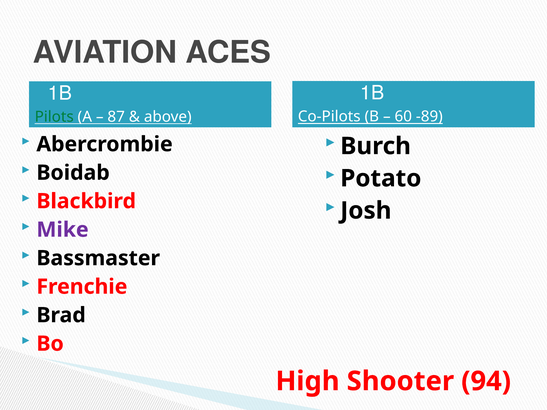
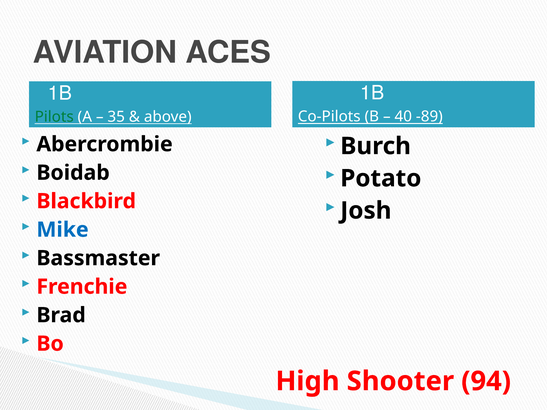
60: 60 -> 40 (403, 117)
87: 87 -> 35 (116, 117)
Mike colour: purple -> blue (63, 230)
